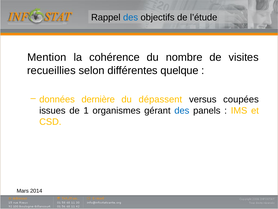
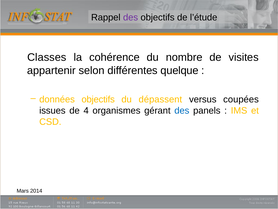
des colour: blue -> purple (131, 17)
Mention: Mention -> Classes (47, 57)
recueillies: recueillies -> appartenir (51, 70)
données dernière: dernière -> objectifs (98, 99)
1: 1 -> 4 (86, 110)
